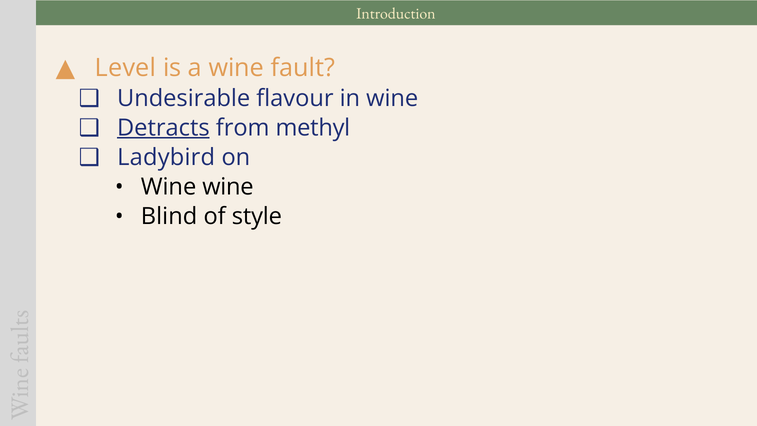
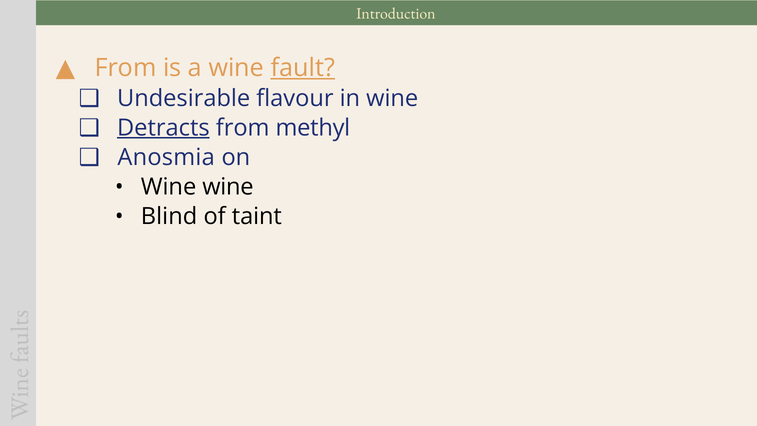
Level: Level -> From (126, 68)
fault underline: none -> present (303, 68)
Ladybird: Ladybird -> Anosmia (166, 157)
style: style -> taint (257, 216)
